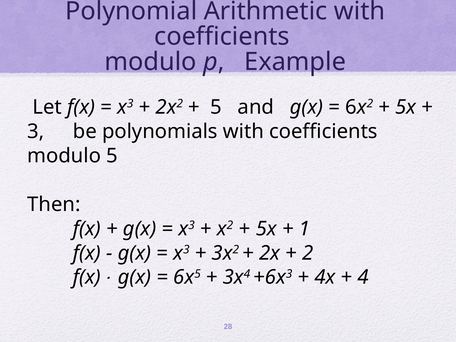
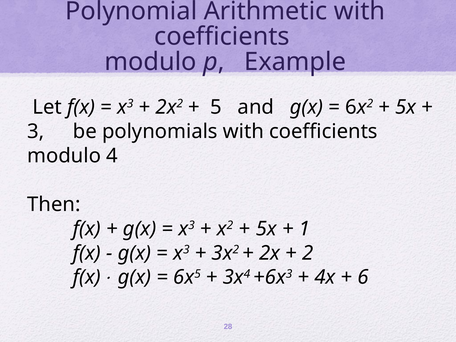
modulo 5: 5 -> 4 (112, 156)
4: 4 -> 6 (363, 277)
